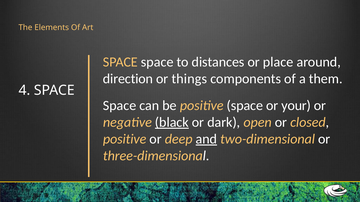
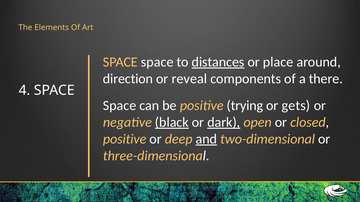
distances underline: none -> present (218, 62)
things: things -> reveal (189, 79)
them: them -> there (326, 79)
positive space: space -> trying (245, 106)
your: your -> gets (296, 106)
dark underline: none -> present (224, 123)
